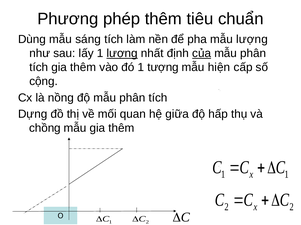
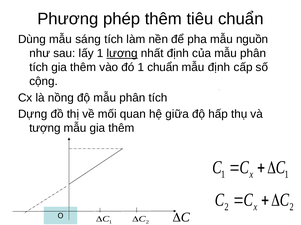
mẫu lượng: lượng -> nguồn (252, 39)
của underline: present -> none (202, 54)
1 tượng: tượng -> chuẩn (163, 68)
mẫu hiện: hiện -> định (219, 68)
chồng: chồng -> tượng (45, 128)
